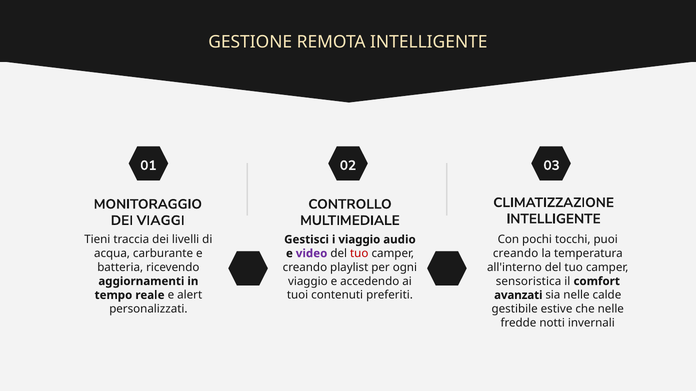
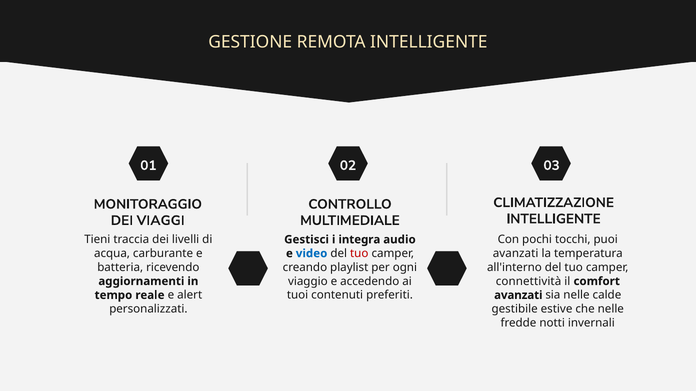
i viaggio: viaggio -> integra (359, 240)
creando: creando -> avanzati (516, 254)
video colour: purple -> blue (312, 254)
sensoristica: sensoristica -> connettività (529, 282)
